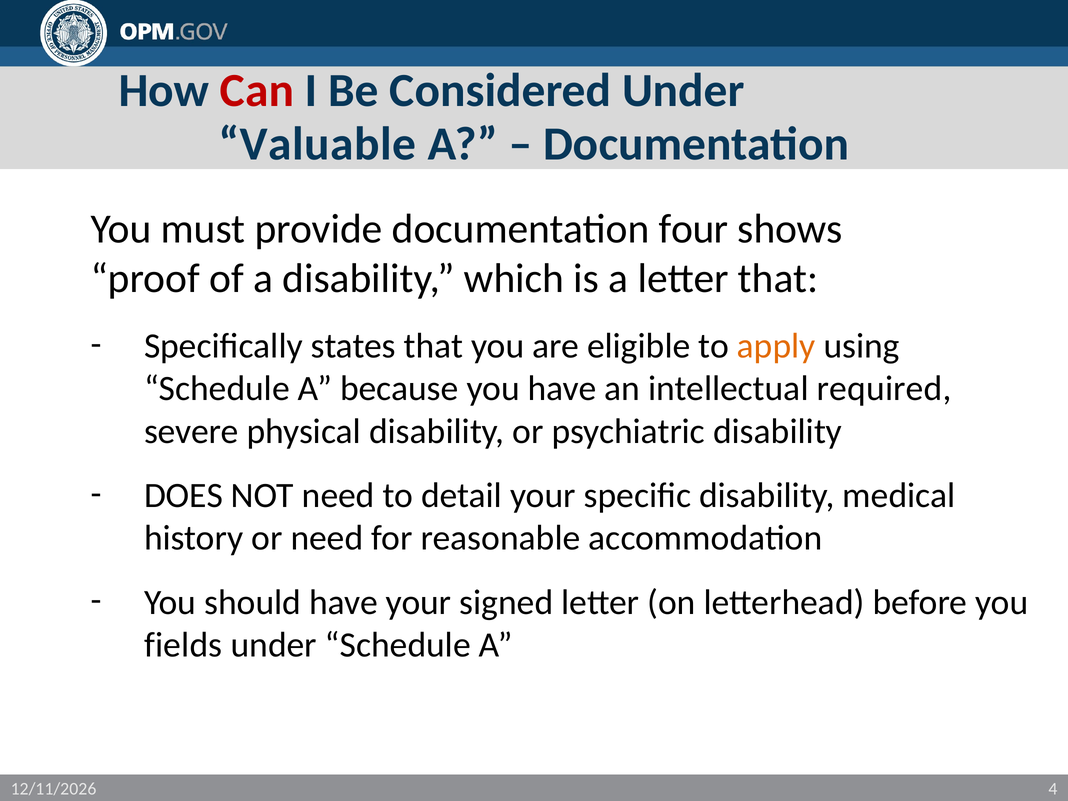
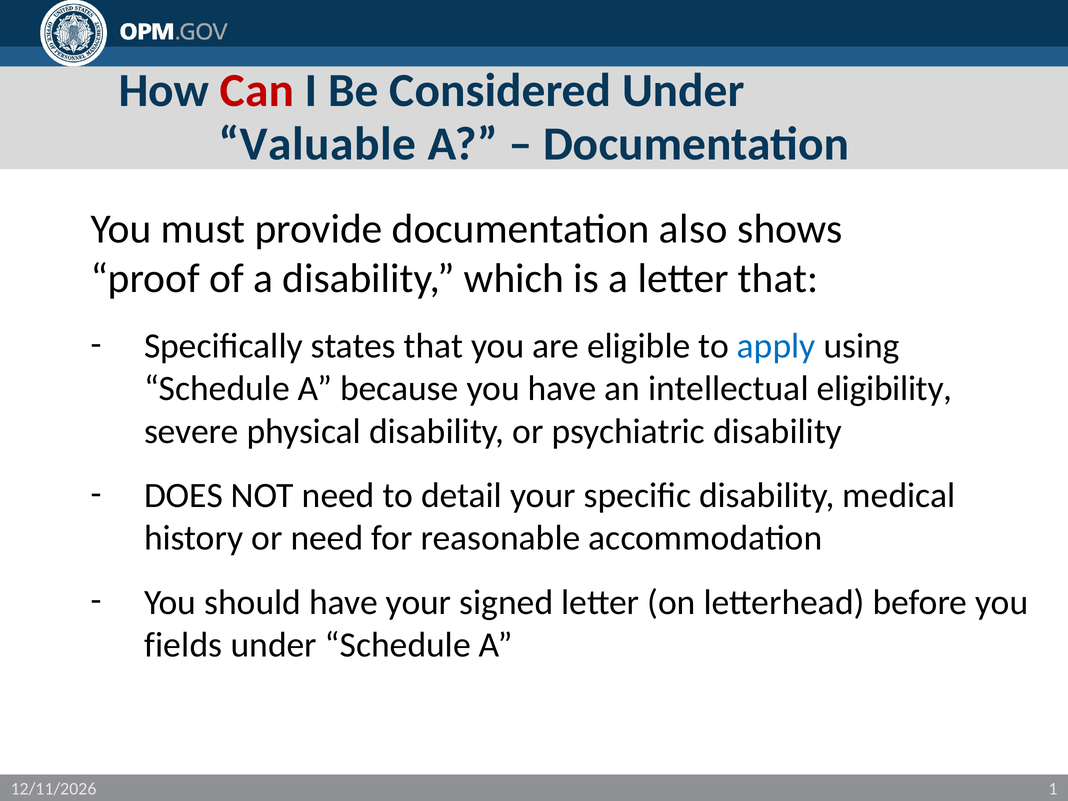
four: four -> also (693, 229)
apply colour: orange -> blue (776, 346)
required: required -> eligibility (884, 389)
4: 4 -> 1 (1053, 789)
